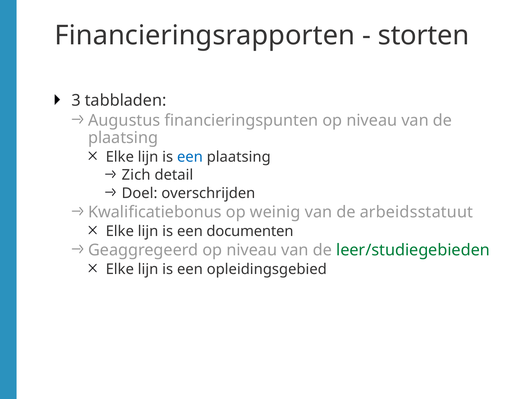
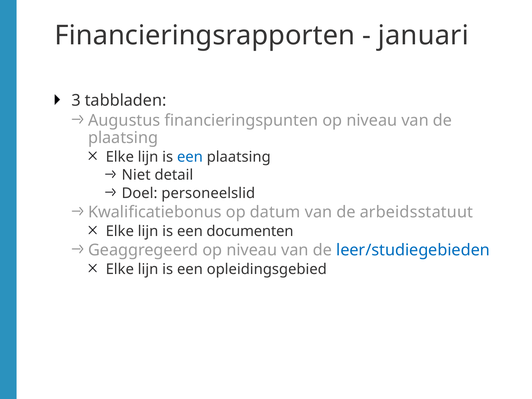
storten: storten -> januari (423, 35)
Zich: Zich -> Niet (136, 175)
overschrijden: overschrijden -> personeelslid (208, 193)
weinig: weinig -> datum (275, 212)
leer/studiegebieden colour: green -> blue (413, 250)
